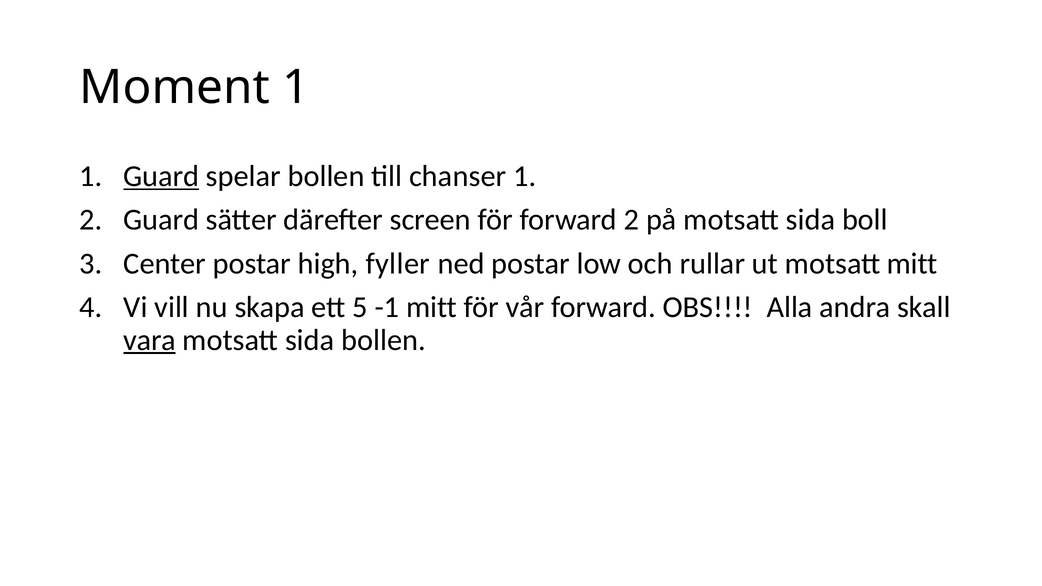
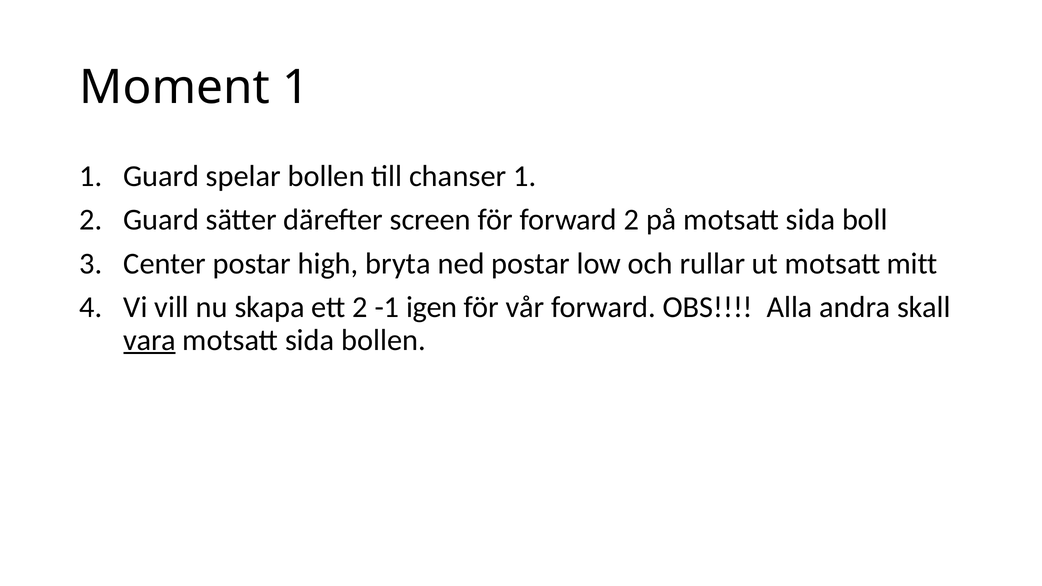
Guard underline: present -> none (161, 176)
fyller: fyller -> bryta (398, 264)
ett 5: 5 -> 2 (360, 307)
-1 mitt: mitt -> igen (432, 307)
